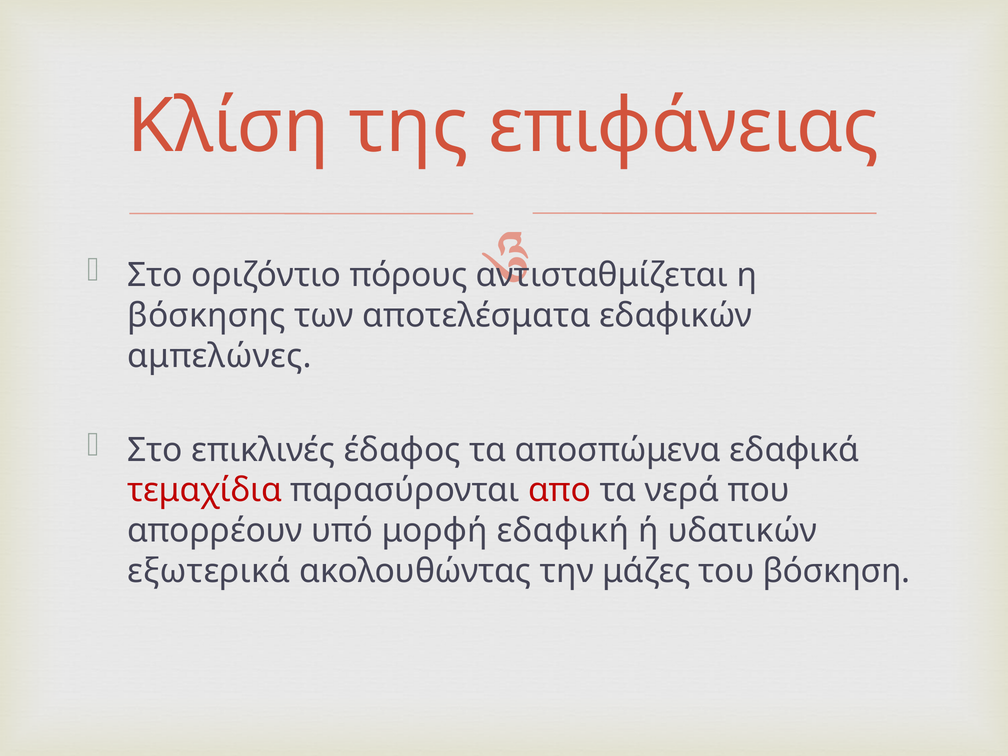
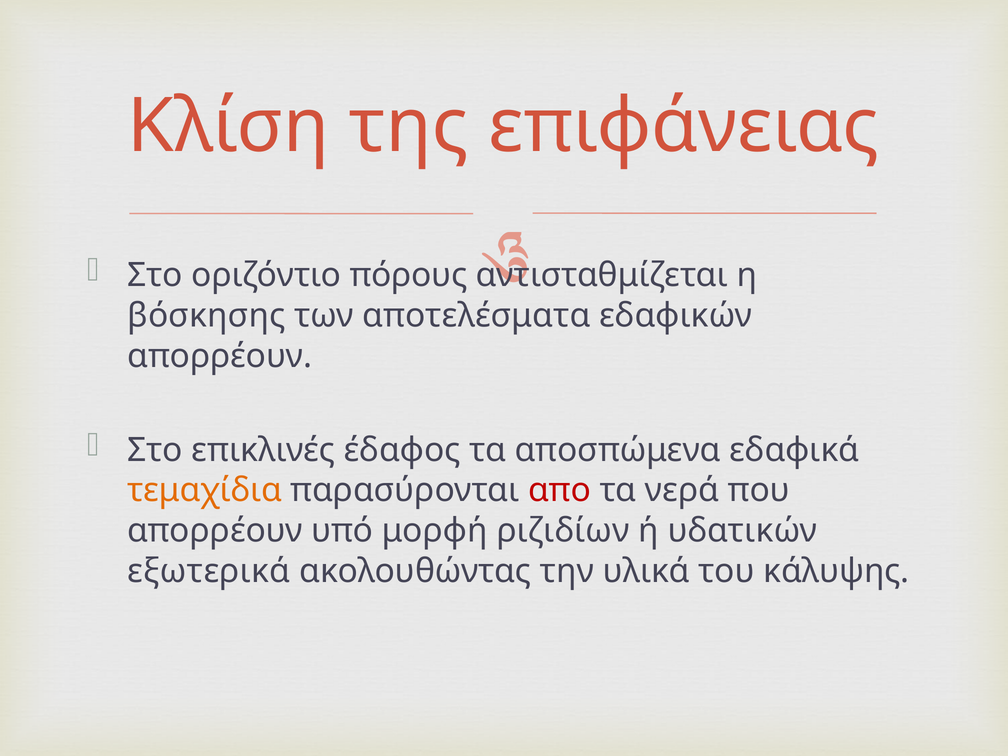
αμπελώνες: αμπελώνες -> απορρέουν (220, 356)
τεμαχίδια colour: red -> orange (205, 490)
εδαφική: εδαφική -> ριζιδίων (563, 531)
μάζες: μάζες -> υλικά (646, 571)
βόσκηση: βόσκηση -> κάλυψης (836, 571)
